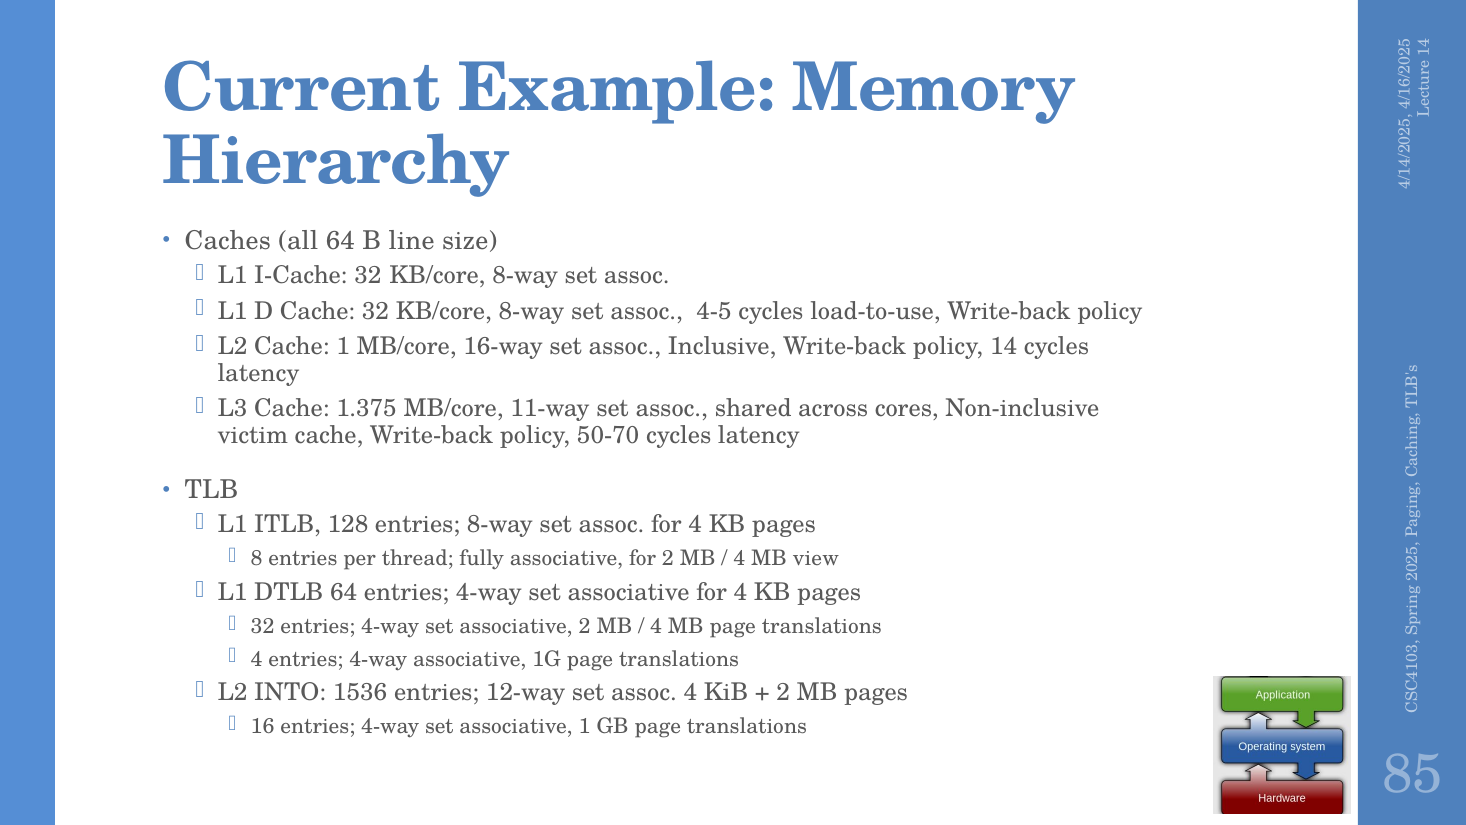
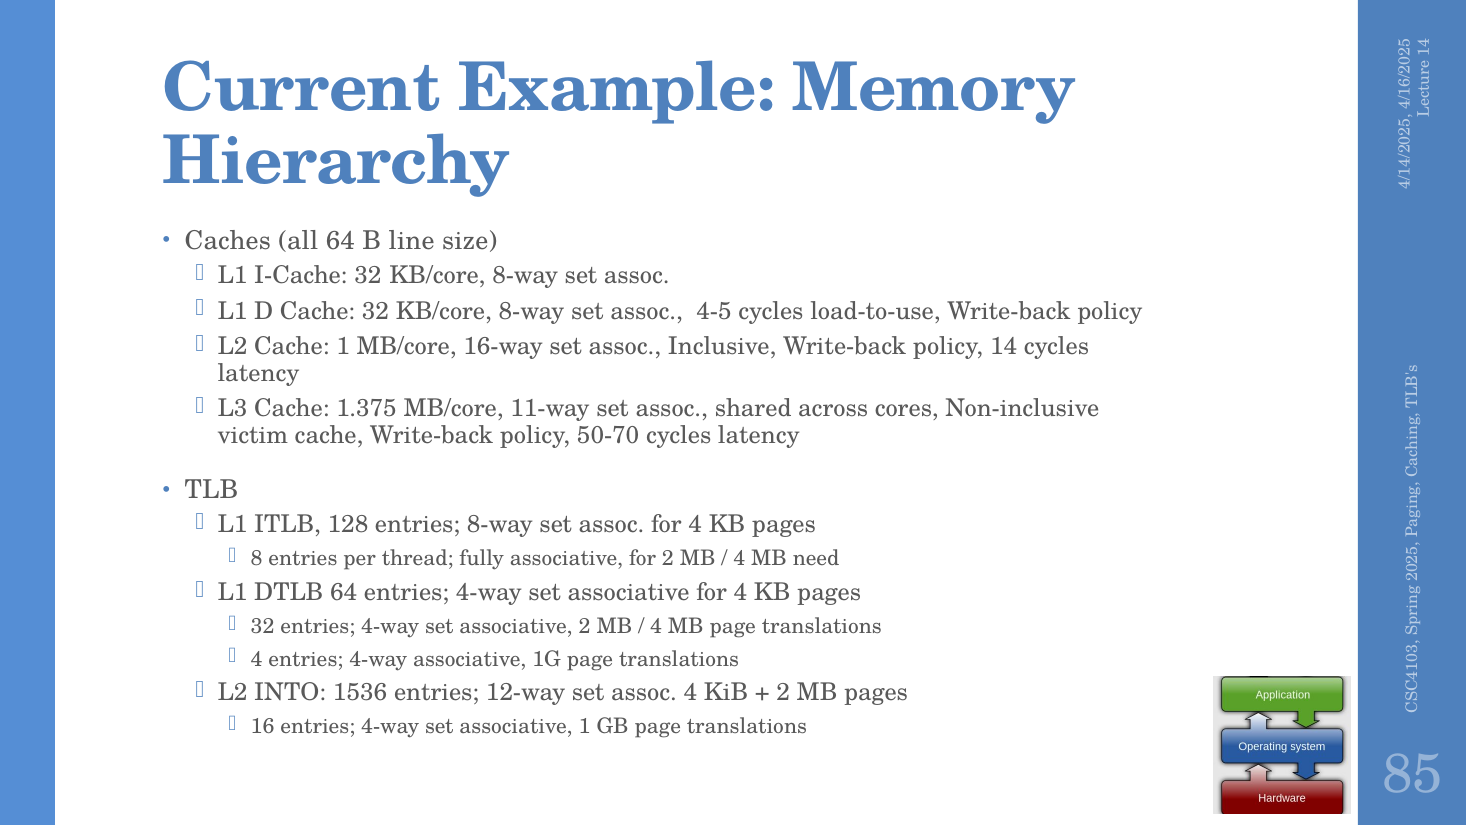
view: view -> need (816, 559)
